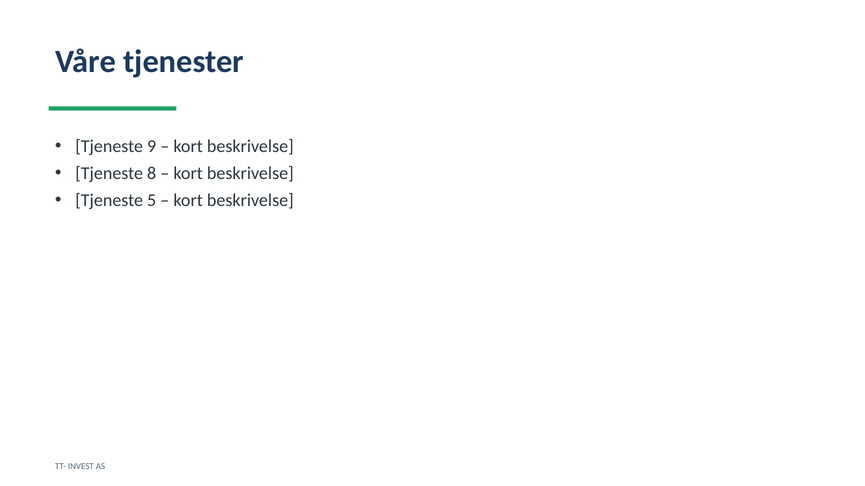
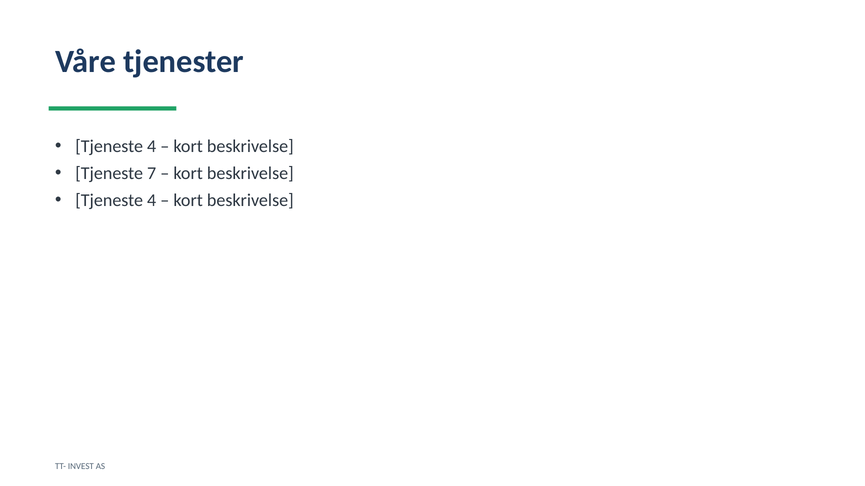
9: 9 -> 4 (152, 147)
8: 8 -> 7 (152, 174)
5: 5 -> 4 (152, 201)
